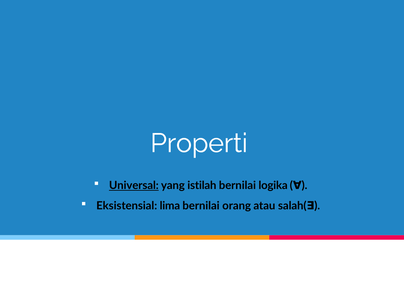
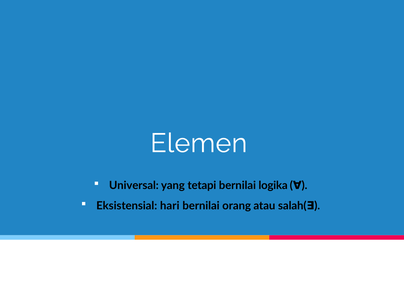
Properti: Properti -> Elemen (199, 143)
Universal underline: present -> none (134, 186)
istilah: istilah -> tetapi (202, 186)
lima: lima -> hari (170, 206)
